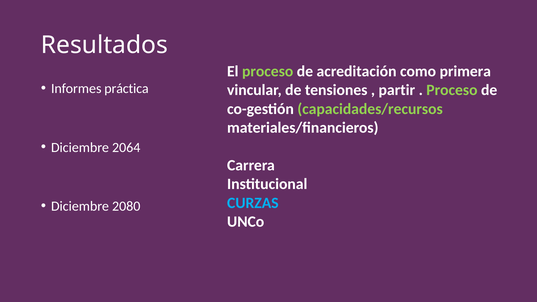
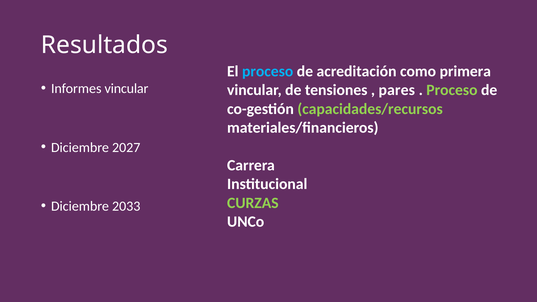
proceso colour: light green -> light blue (268, 71)
Informes práctica: práctica -> vincular (126, 89)
partir: partir -> pares (397, 90)
2064: 2064 -> 2027 (126, 148)
CURZAS colour: light blue -> light green (253, 203)
2080: 2080 -> 2033 (126, 206)
